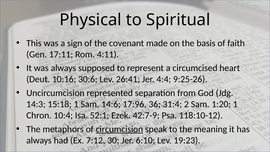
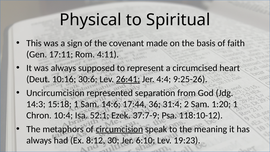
26:41 underline: none -> present (128, 79)
17:96: 17:96 -> 17:44 (135, 104)
42:7-9: 42:7-9 -> 37:7-9 (146, 115)
7:12: 7:12 -> 8:12 (96, 140)
